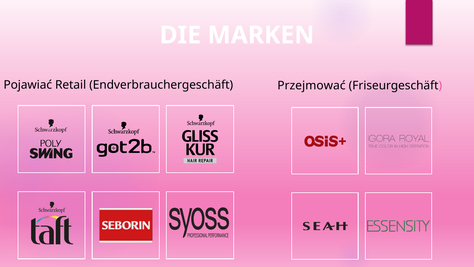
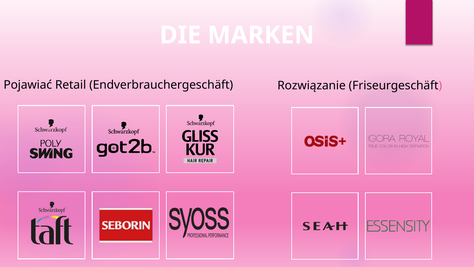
Przejmować: Przejmować -> Rozwiązanie (312, 86)
